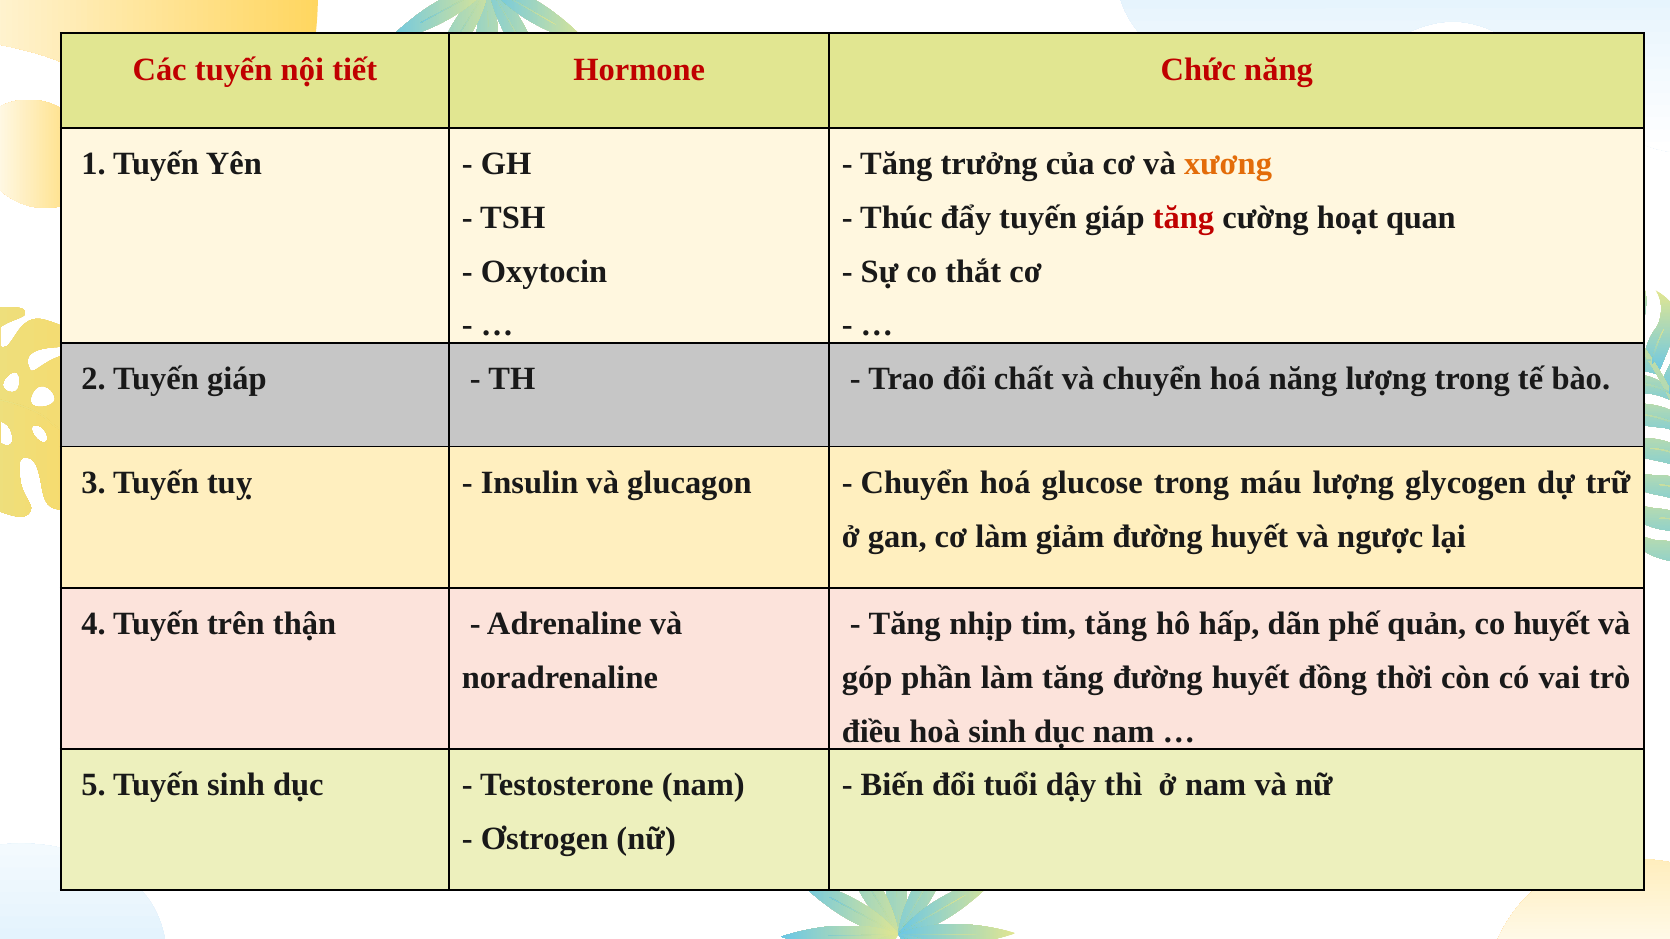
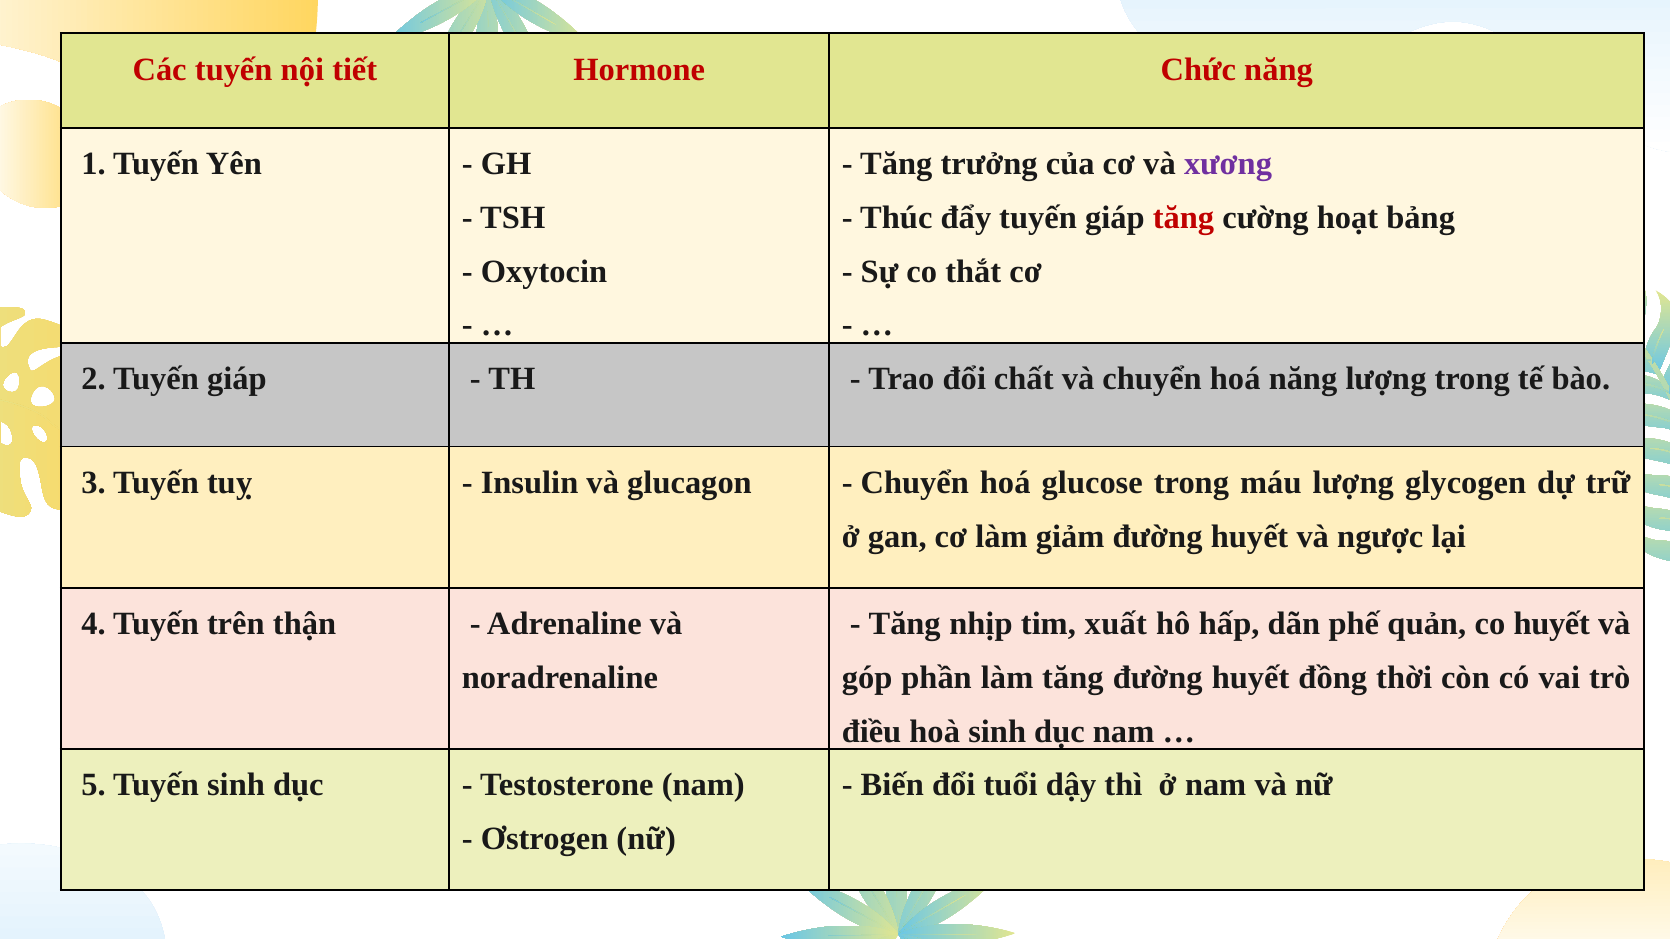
xương colour: orange -> purple (1228, 164)
quan: quan -> bảng (1421, 218)
tim tăng: tăng -> xuất (1116, 624)
